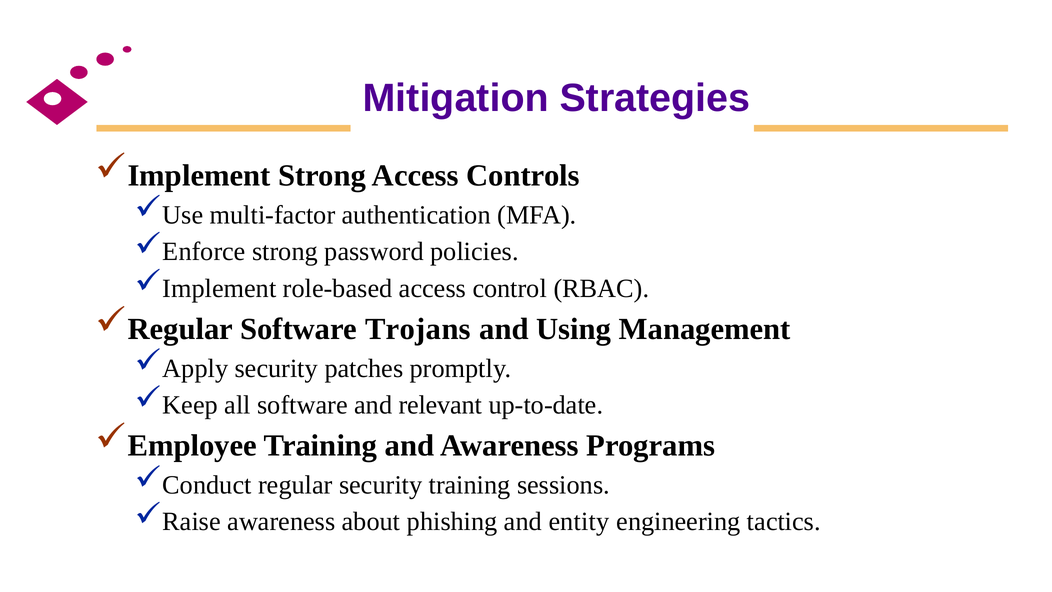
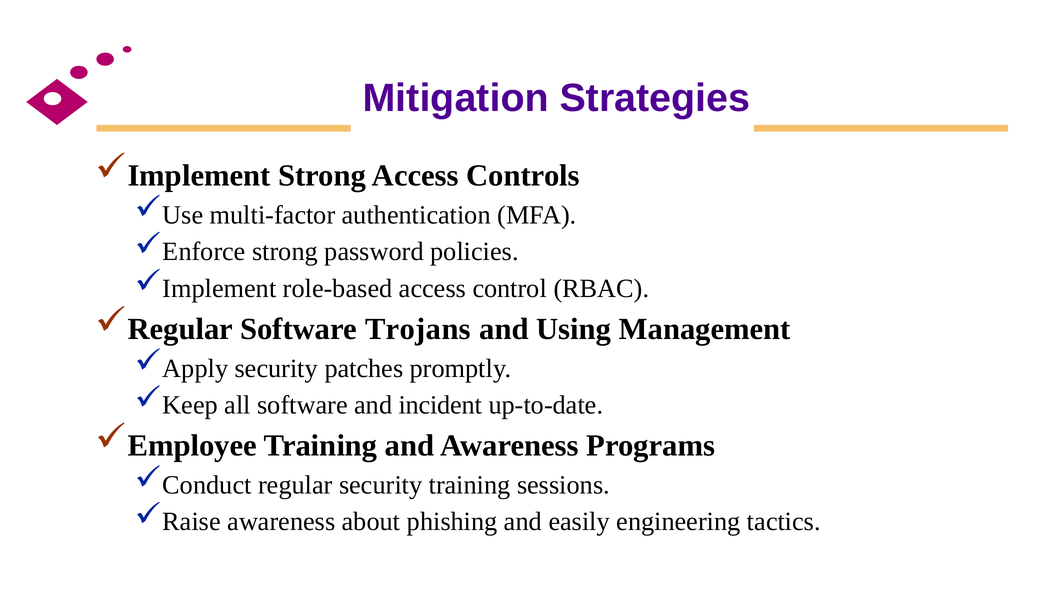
relevant: relevant -> incident (441, 405)
entity: entity -> easily (579, 522)
